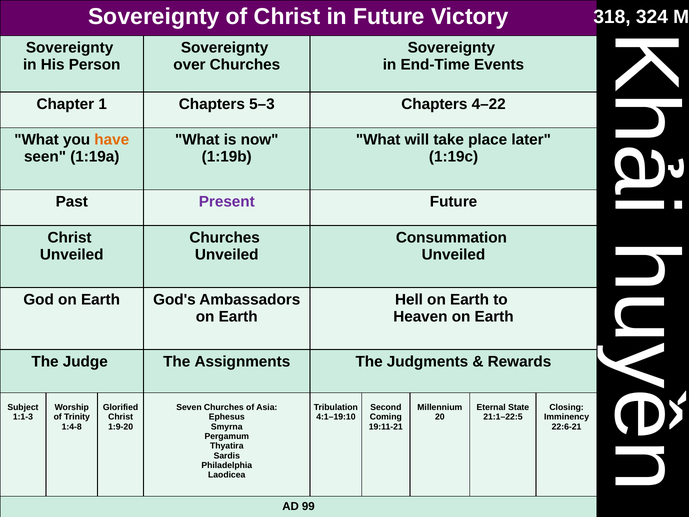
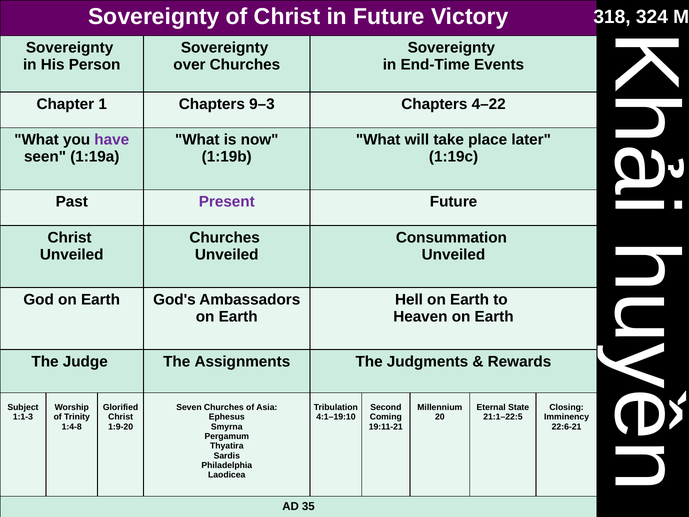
5–3: 5–3 -> 9–3 (262, 104)
have colour: orange -> purple (112, 140)
99: 99 -> 35 (308, 506)
